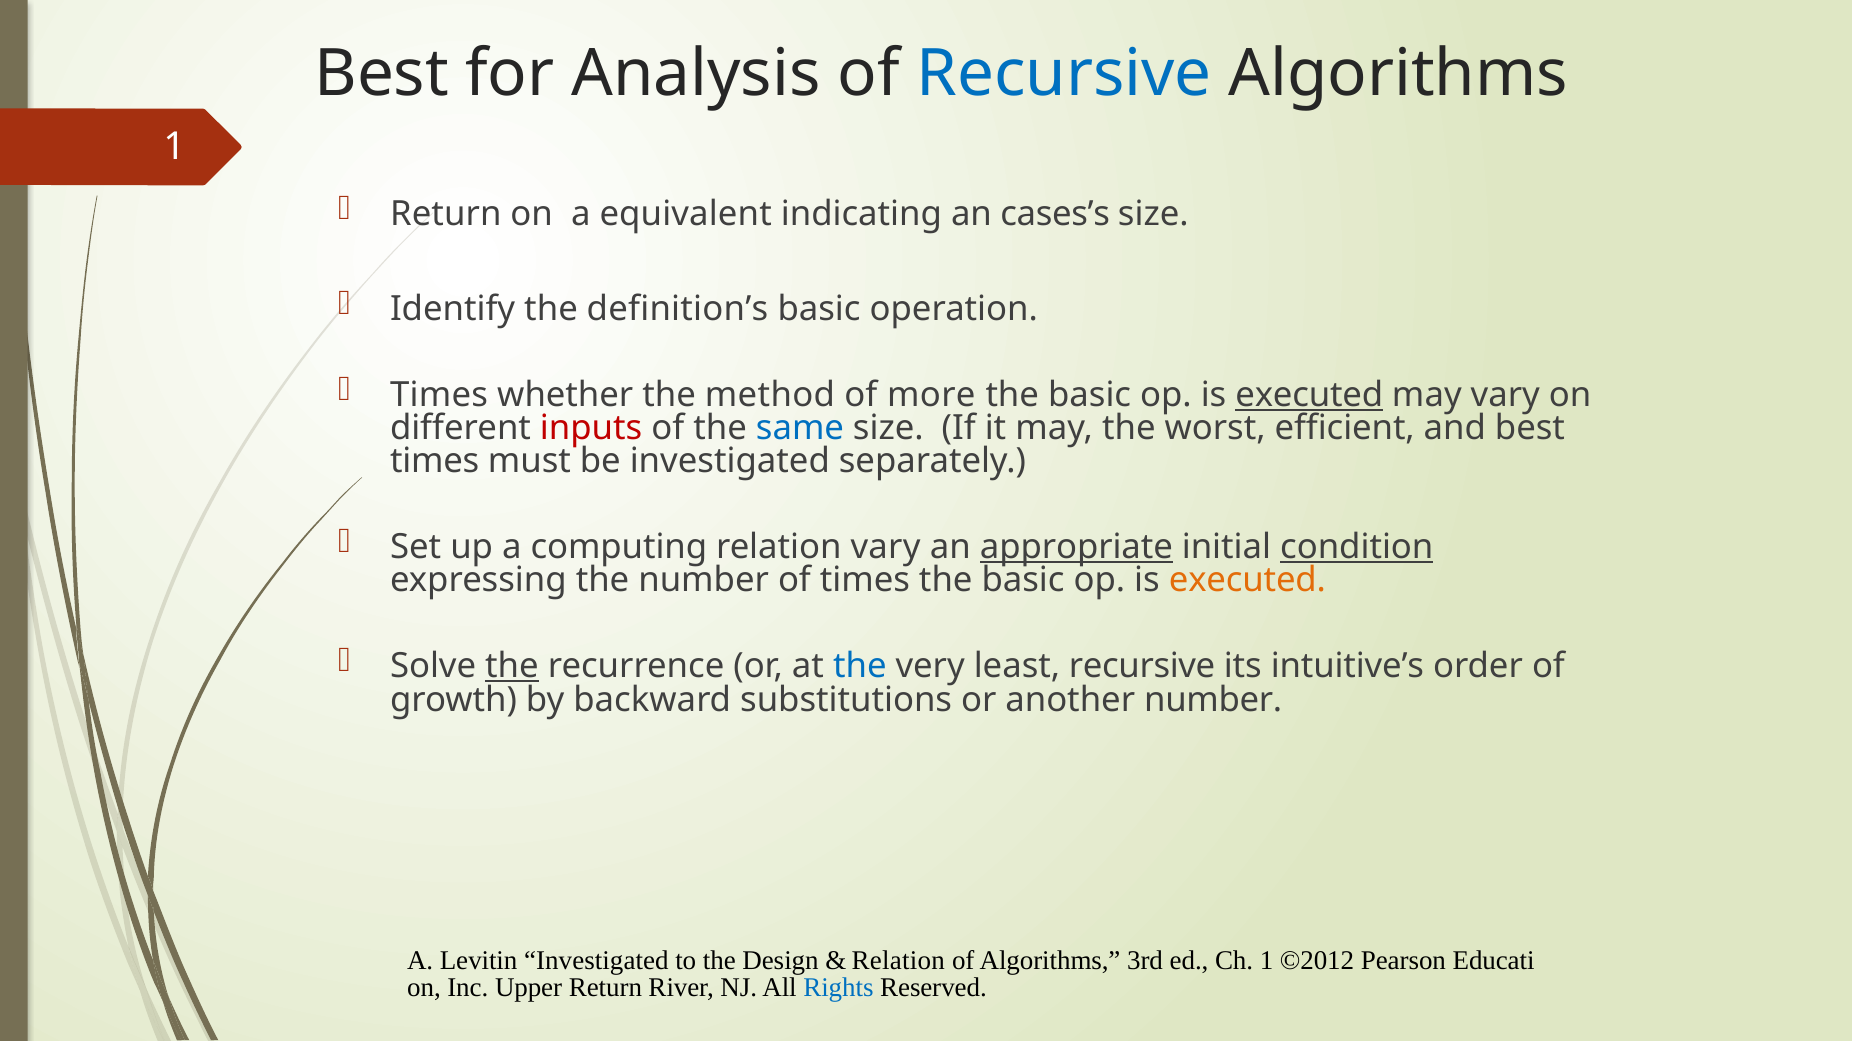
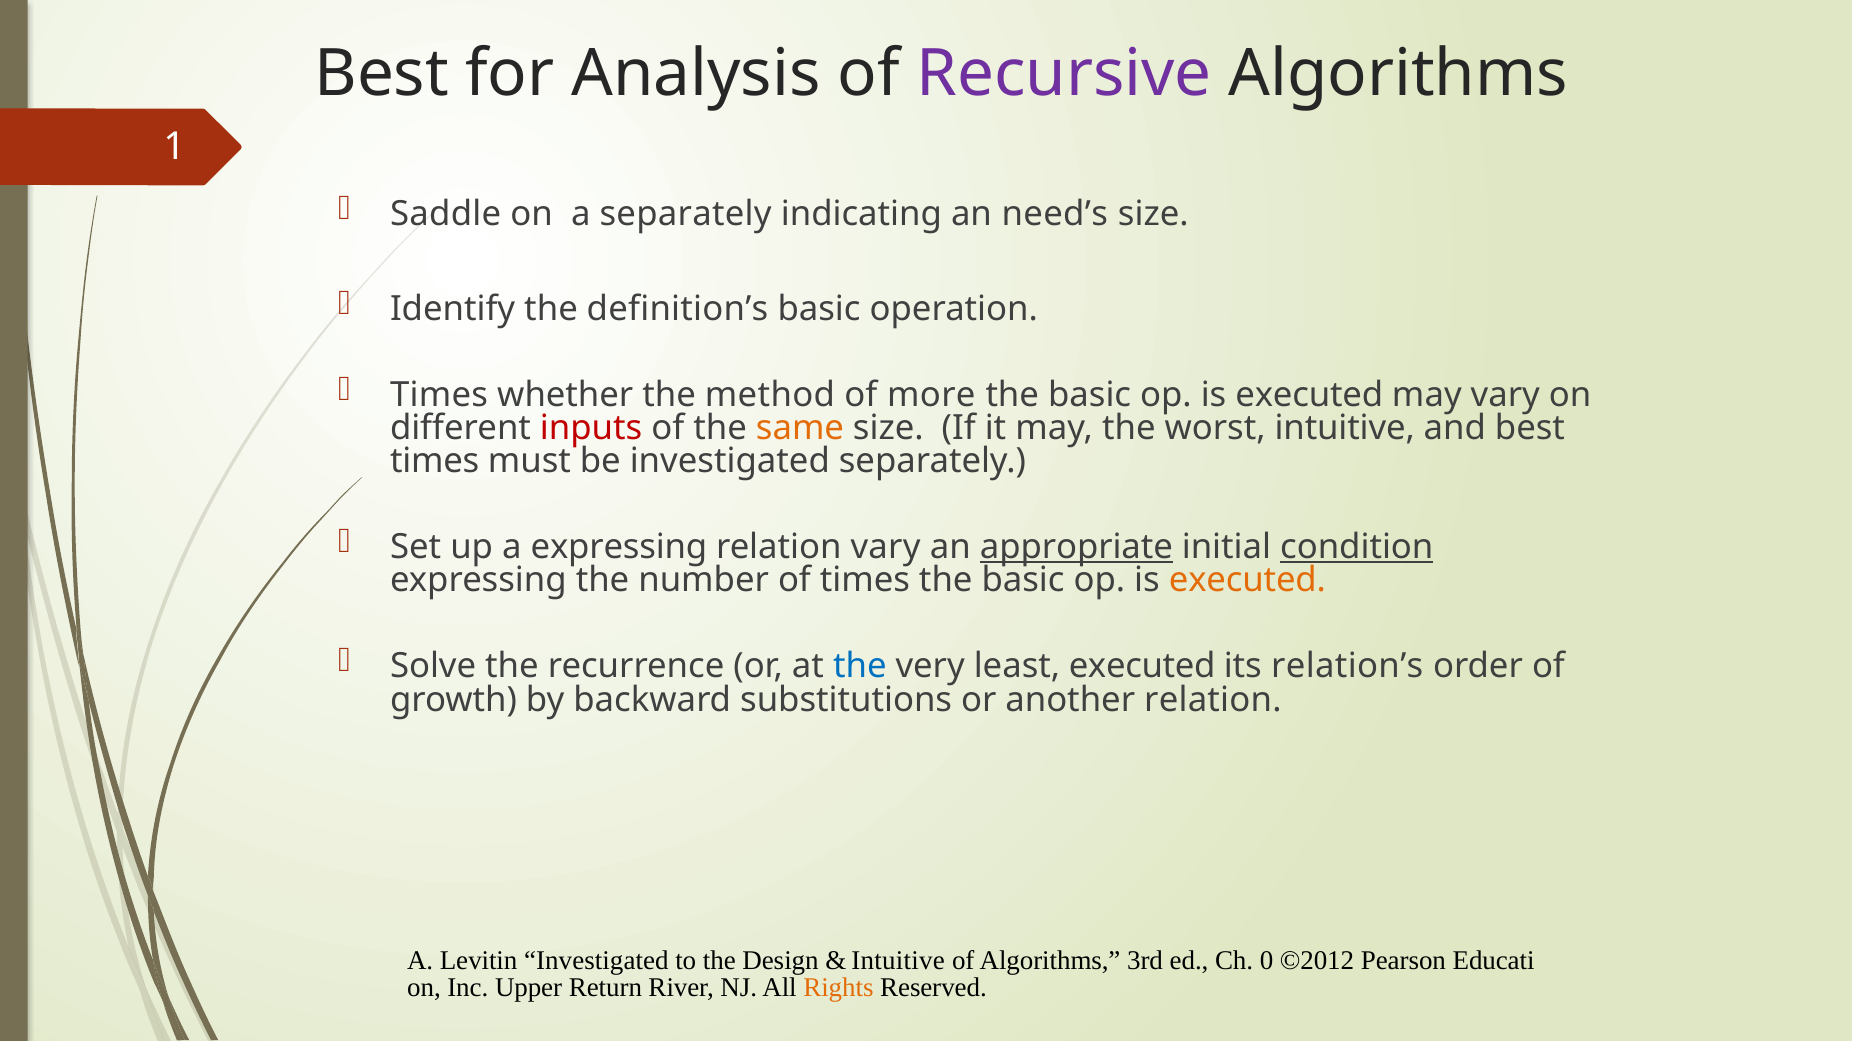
Recursive colour: blue -> purple (1064, 74)
Return: Return -> Saddle (446, 215)
a equivalent: equivalent -> separately (686, 215)
cases’s: cases’s -> need’s (1055, 215)
executed underline: present -> none (1309, 395)
same colour: blue -> orange (800, 428)
worst efficient: efficient -> intuitive (1345, 428)
a computing: computing -> expressing (619, 548)
the underline: present -> none (512, 667)
least recursive: recursive -> executed (1142, 667)
intuitive’s: intuitive’s -> relation’s (1347, 667)
another number: number -> relation (1213, 700)
Relation: Relation -> Intuitive (898, 962)
Ch 1: 1 -> 0 (1267, 962)
Rights colour: blue -> orange (838, 989)
